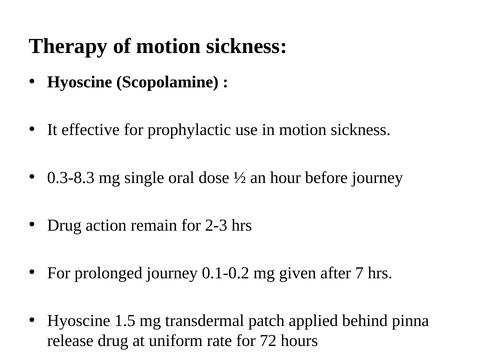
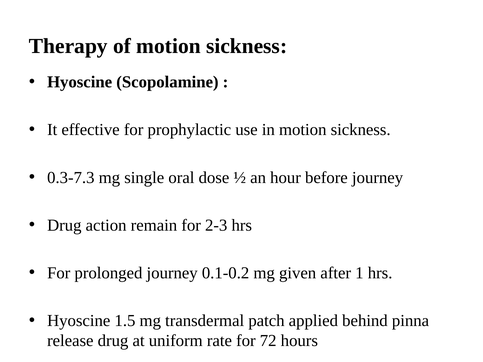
0.3-8.3: 0.3-8.3 -> 0.3-7.3 (71, 178)
7: 7 -> 1 (359, 273)
